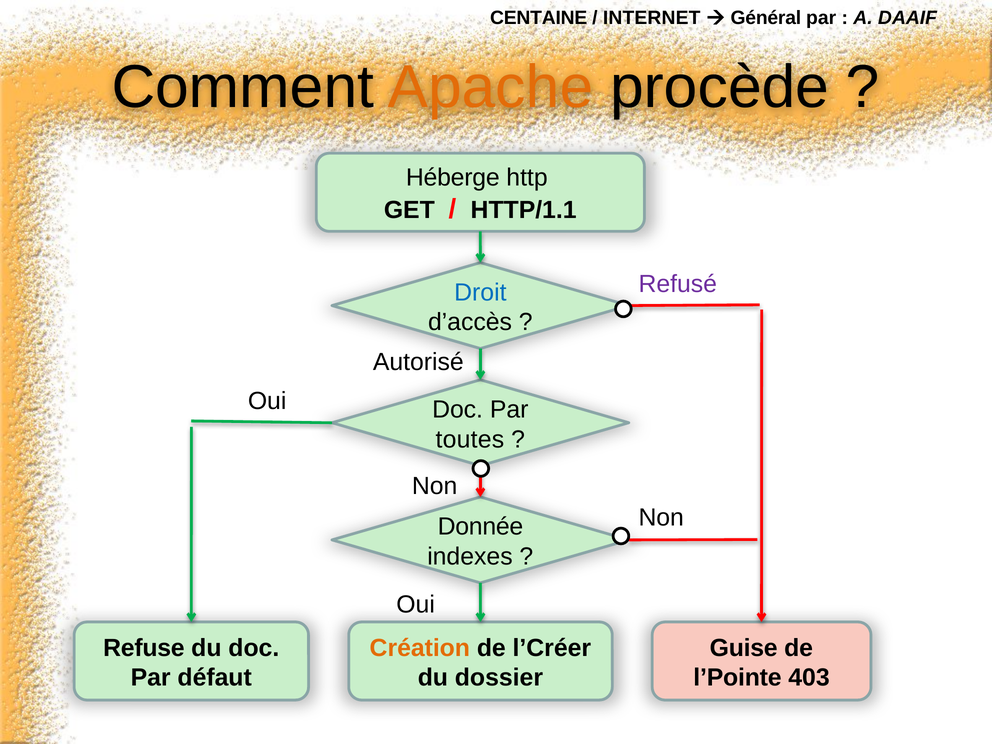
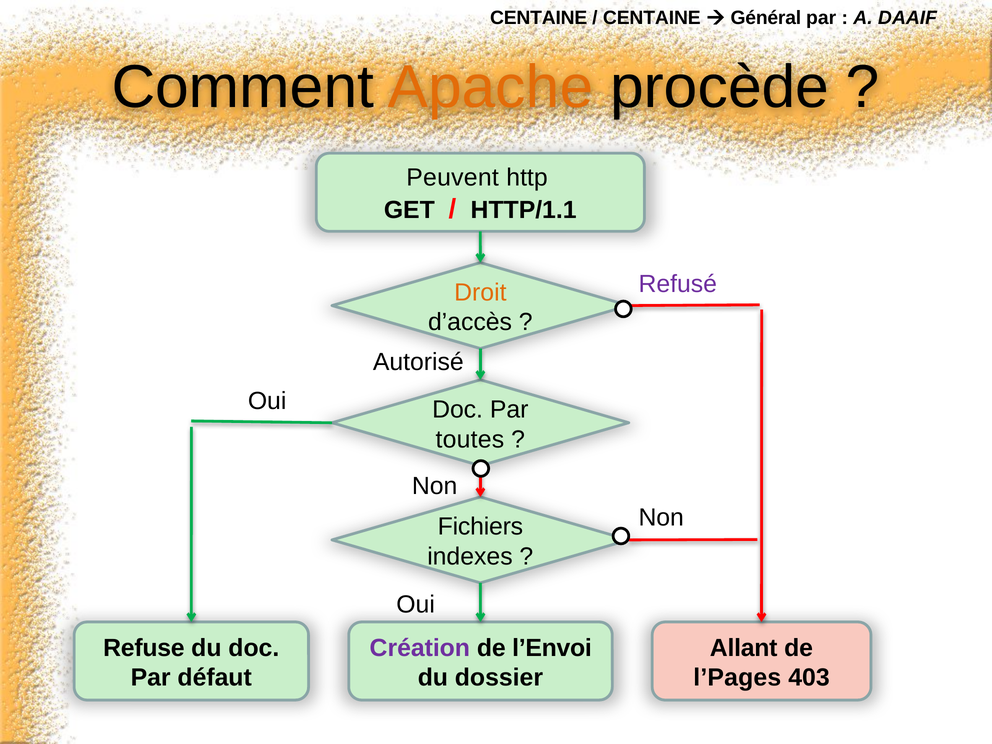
INTERNET: INTERNET -> CENTAINE (652, 18)
Héberge: Héberge -> Peuvent (453, 177)
Droit colour: blue -> orange (480, 292)
Donnée: Donnée -> Fichiers (480, 527)
Création colour: orange -> purple (420, 648)
l’Créer: l’Créer -> l’Envoi (552, 648)
Guise: Guise -> Allant (744, 648)
l’Pointe: l’Pointe -> l’Pages (737, 678)
